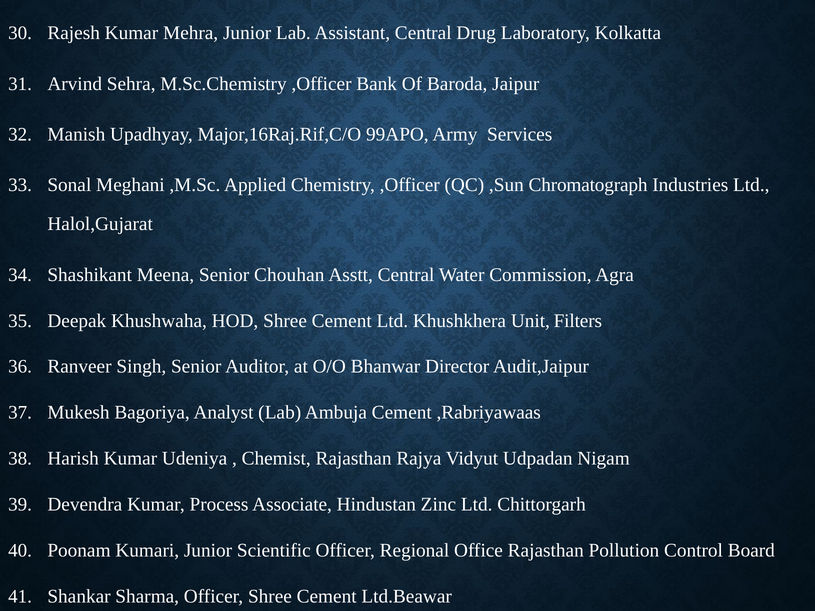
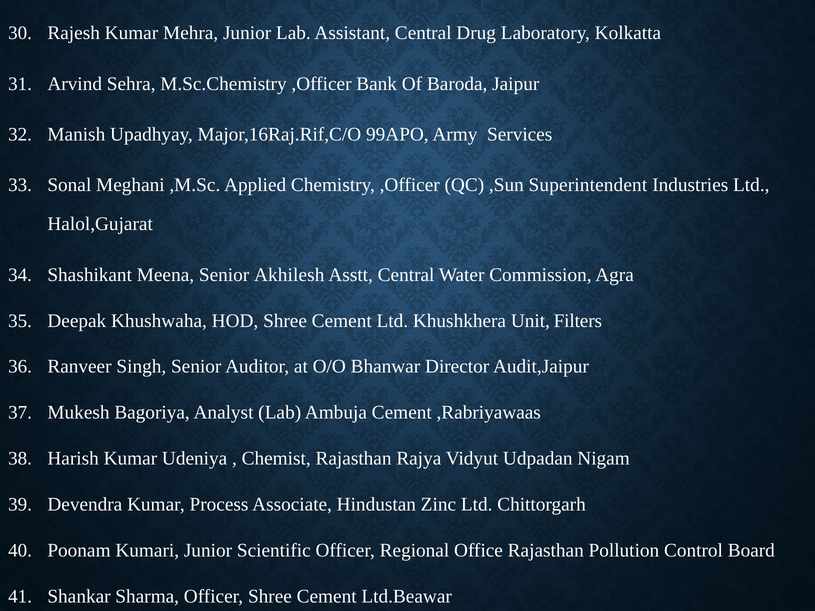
Chromatograph: Chromatograph -> Superintendent (588, 185)
Chouhan: Chouhan -> Akhilesh (289, 275)
